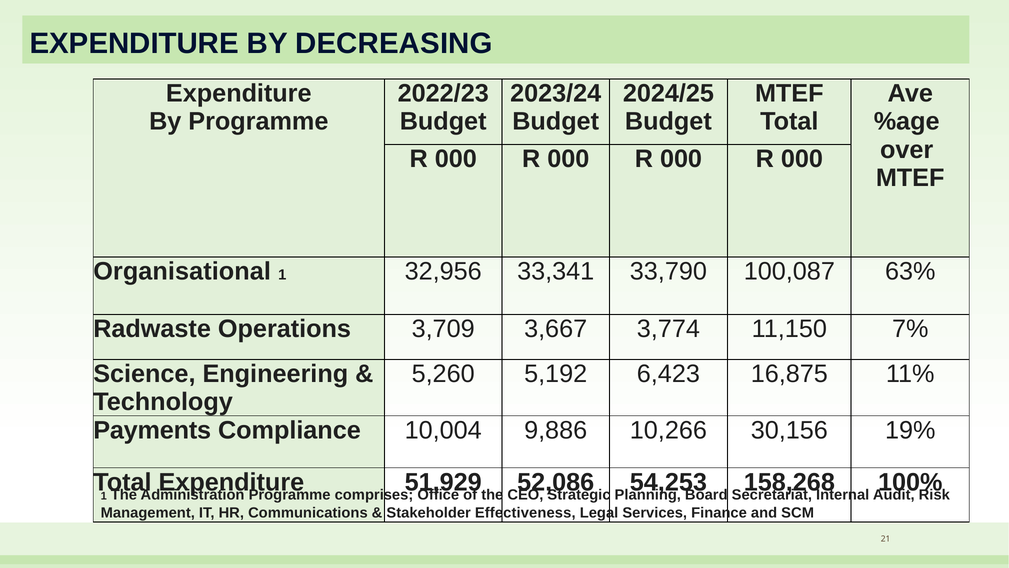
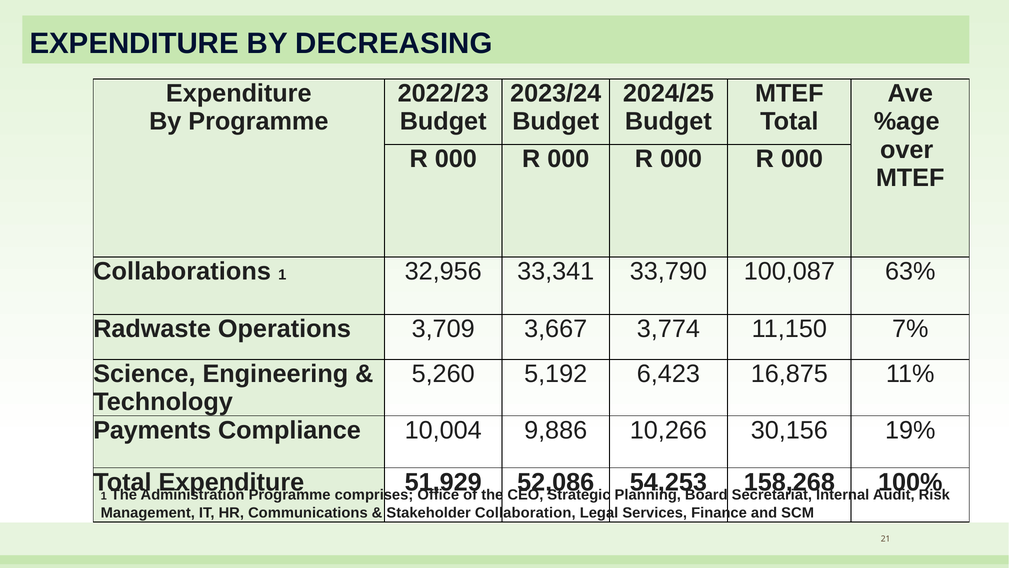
Organisational: Organisational -> Collaborations (182, 271)
Effectiveness: Effectiveness -> Collaboration (525, 512)
